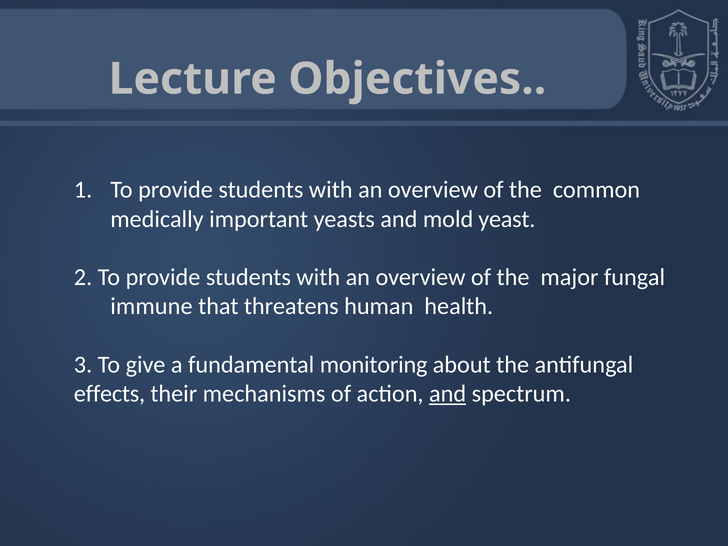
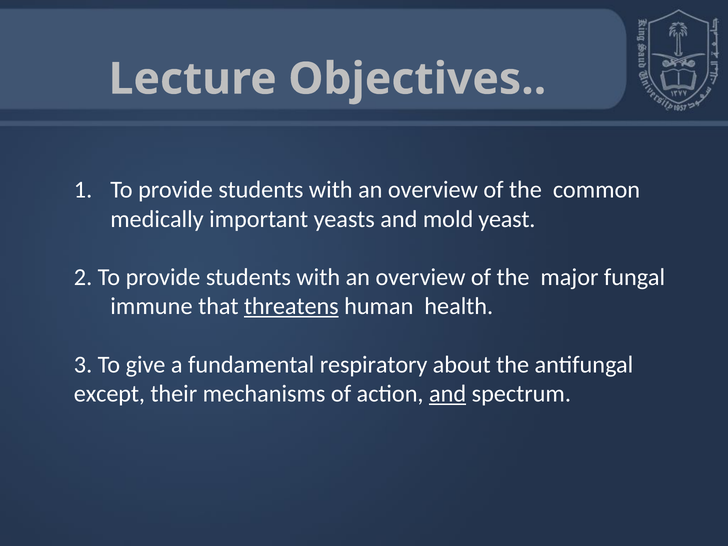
threatens underline: none -> present (291, 306)
monitoring: monitoring -> respiratory (374, 365)
effects: effects -> except (109, 394)
